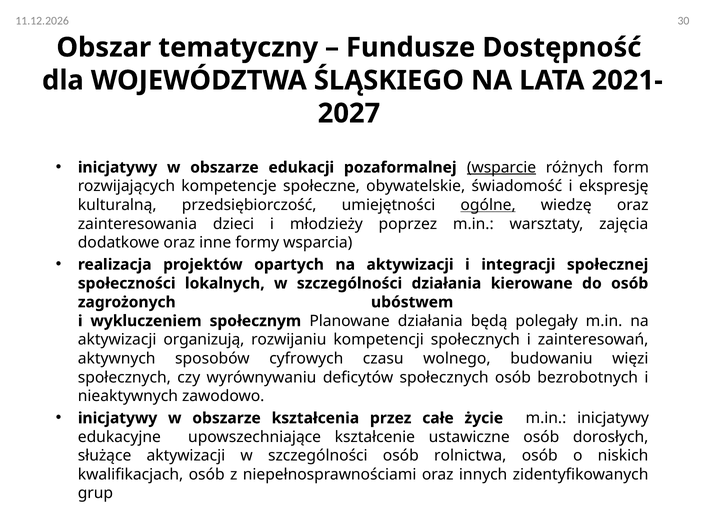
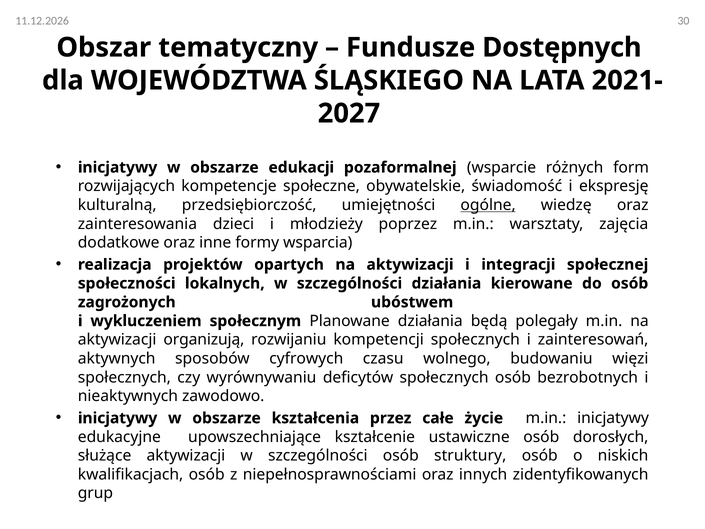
Dostępność: Dostępność -> Dostępnych (562, 47)
wsparcie underline: present -> none (502, 167)
rolnictwa: rolnictwa -> struktury (470, 455)
